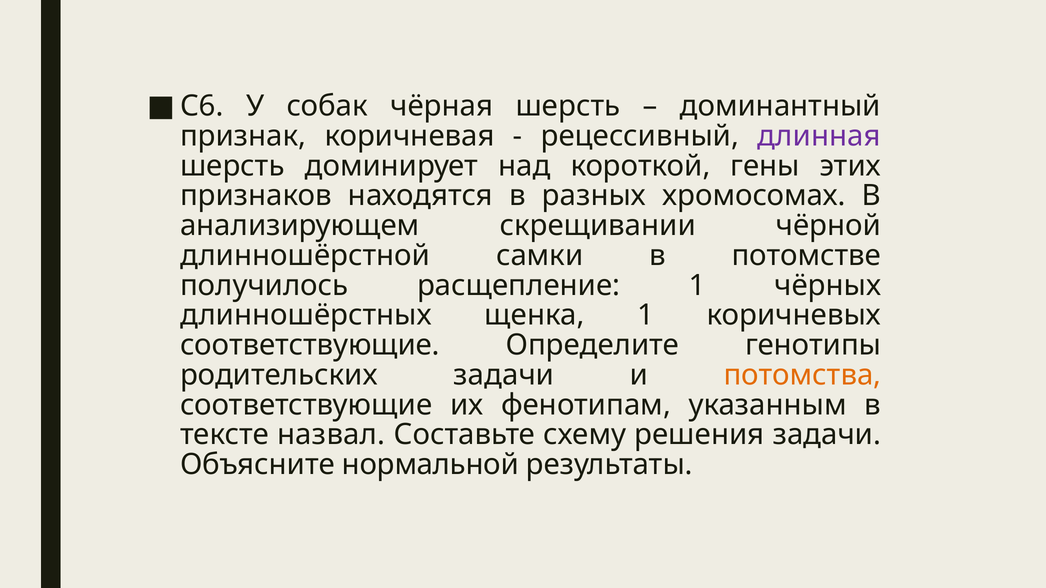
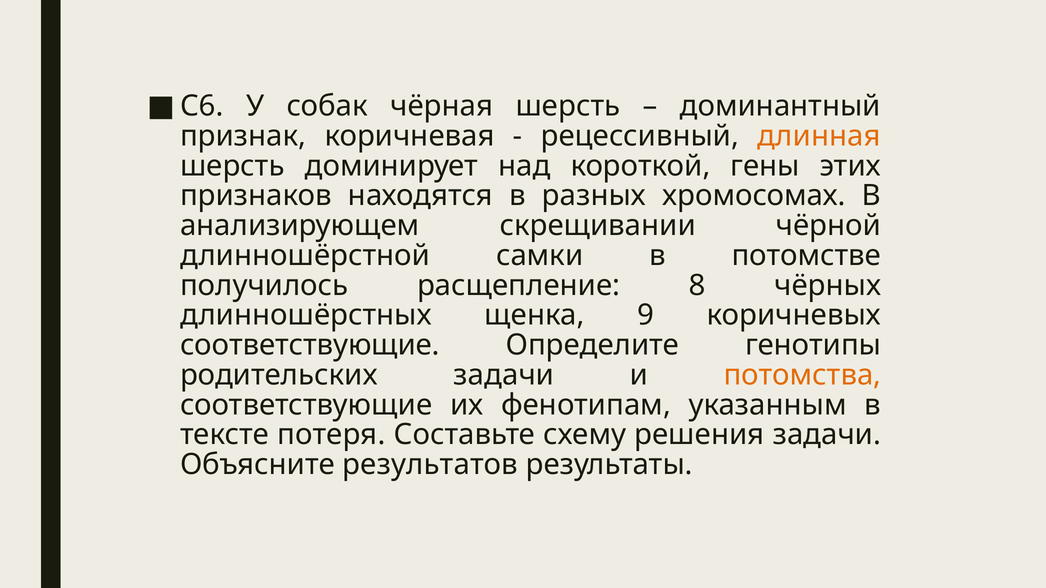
длинная colour: purple -> orange (819, 136)
расщепление 1: 1 -> 8 (697, 286)
щенка 1: 1 -> 9 (646, 315)
назвал: назвал -> потеря (331, 435)
нормальной: нормальной -> результатов (430, 465)
